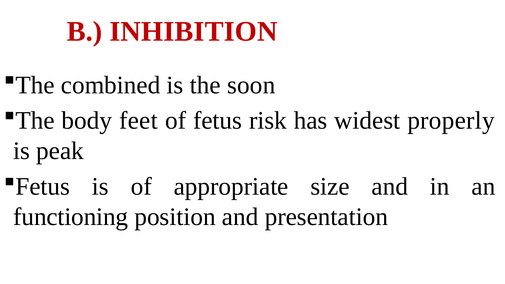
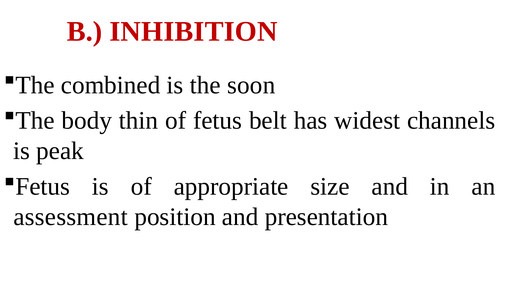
feet: feet -> thin (139, 121)
risk: risk -> belt (268, 121)
properly: properly -> channels (451, 121)
functioning: functioning -> assessment (71, 217)
